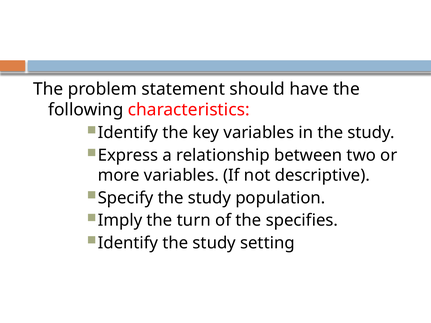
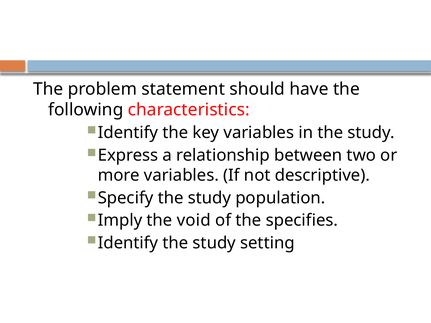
turn: turn -> void (194, 221)
